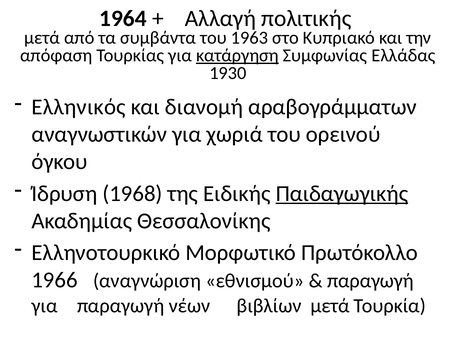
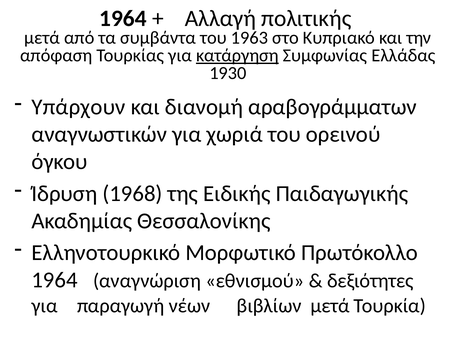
Ελληνικός: Ελληνικός -> Υπάρχουν (78, 107)
Παιδαγωγικής underline: present -> none (342, 193)
1966: 1966 -> 1964 (54, 280)
παραγωγή: παραγωγή -> δεξιότητες (370, 281)
